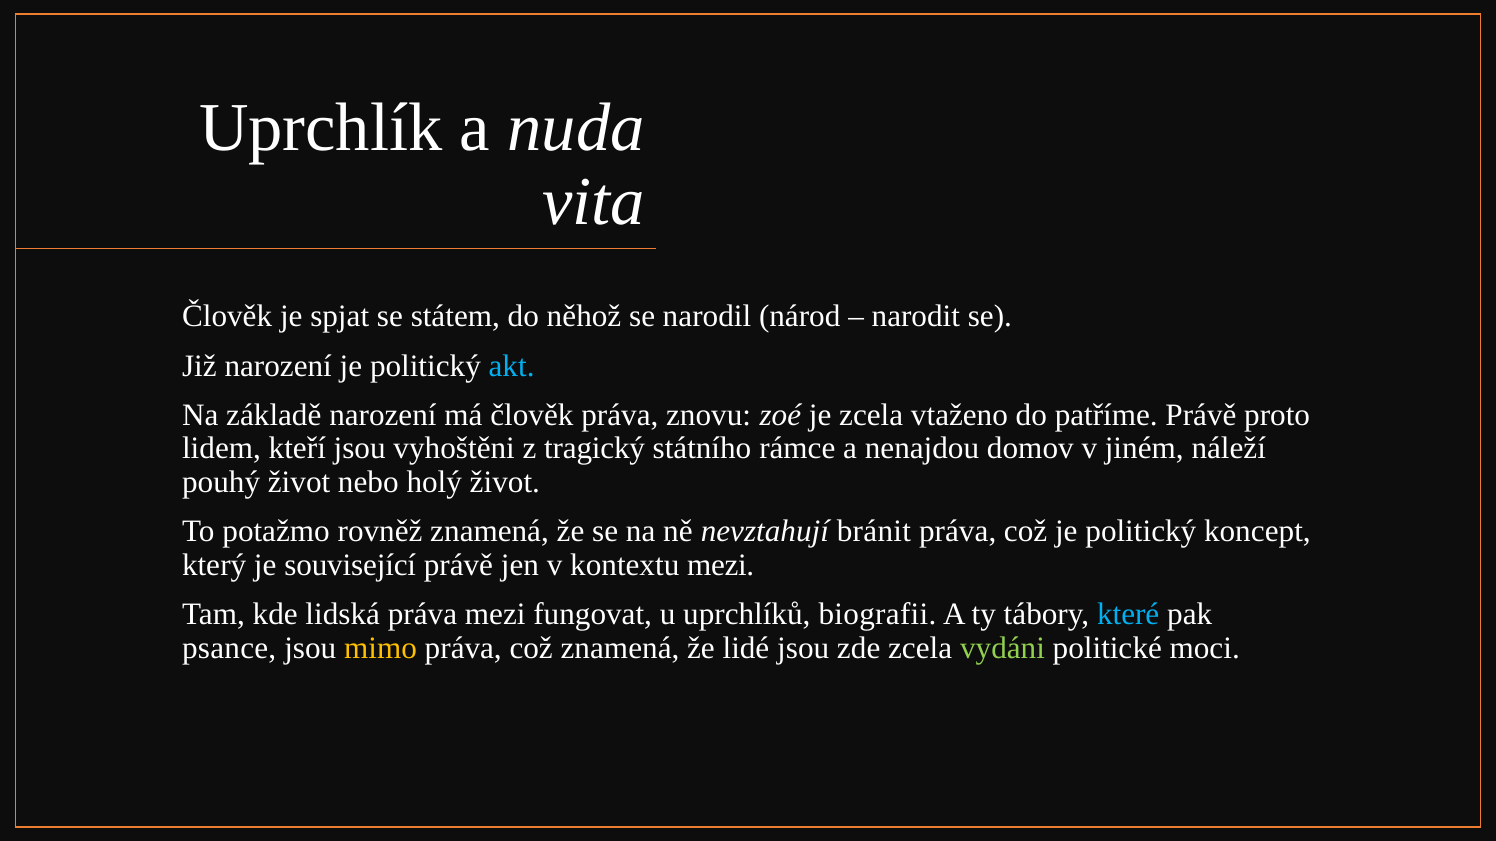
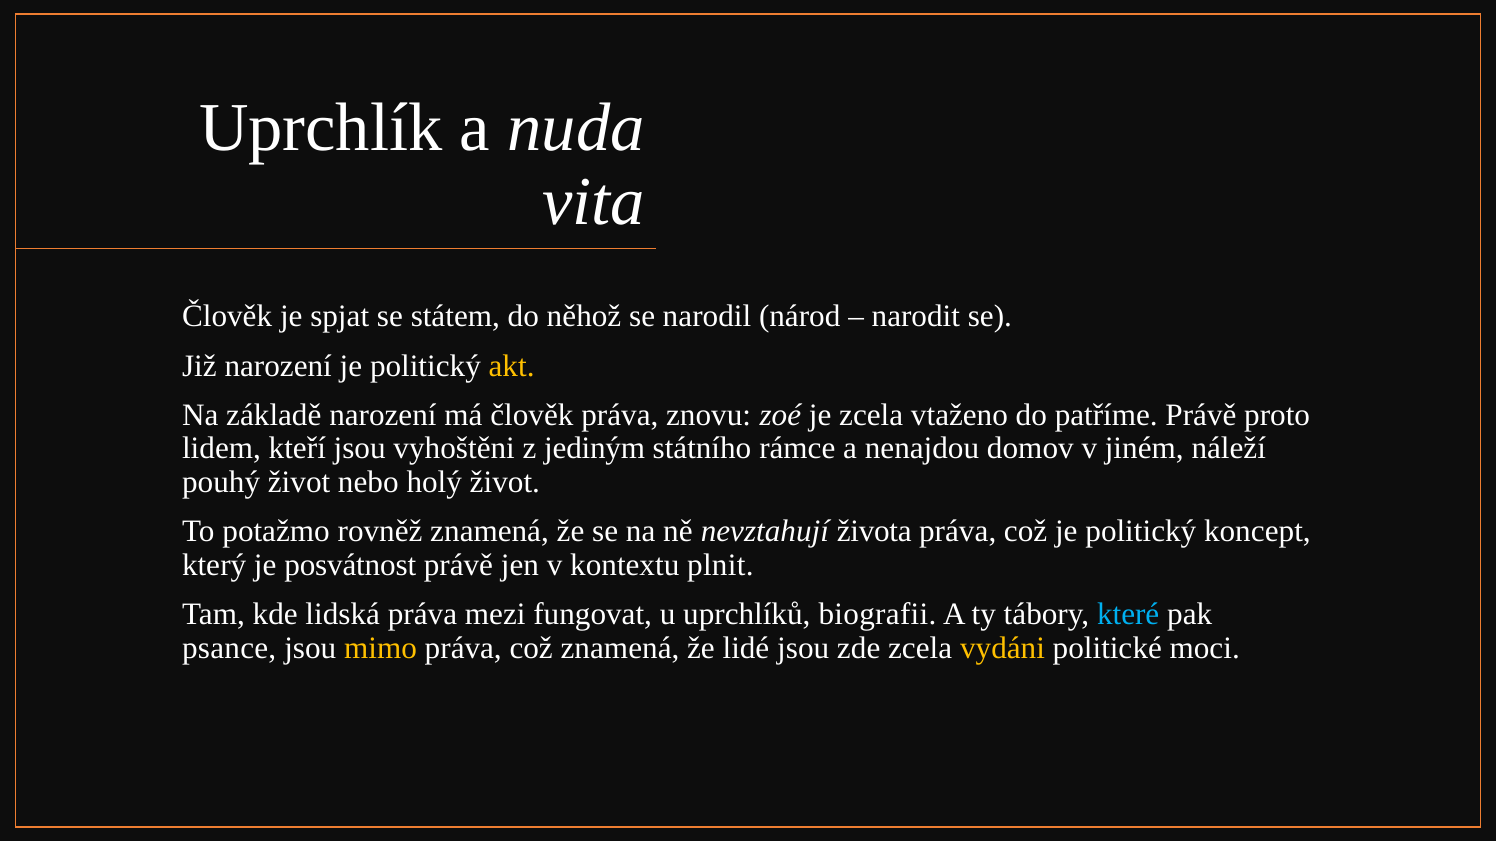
akt colour: light blue -> yellow (512, 366)
tragický: tragický -> jediným (595, 449)
bránit: bránit -> života (874, 532)
související: související -> posvátnost (350, 566)
kontextu mezi: mezi -> plnit (720, 566)
vydáni colour: light green -> yellow (1002, 649)
